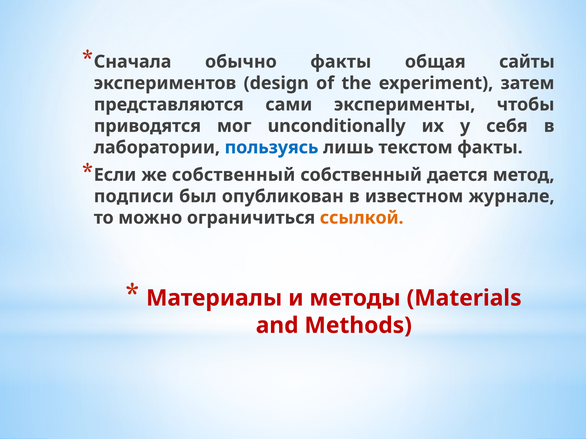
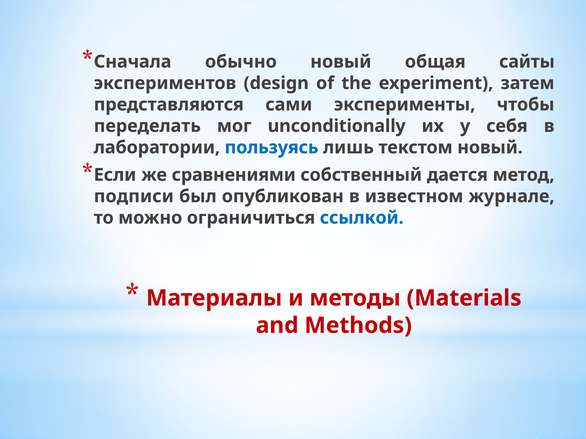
обычно факты: факты -> новый (341, 62)
приводятся: приводятся -> переделать (147, 126)
текстом факты: факты -> новый (490, 148)
же собственный: собственный -> сравнениями (234, 175)
ссылкой colour: orange -> blue (362, 218)
